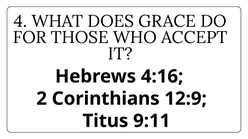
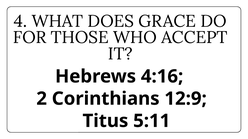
9:11: 9:11 -> 5:11 (152, 121)
